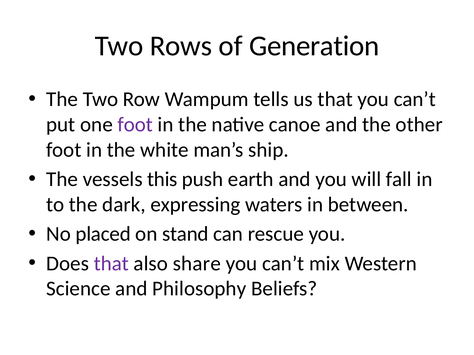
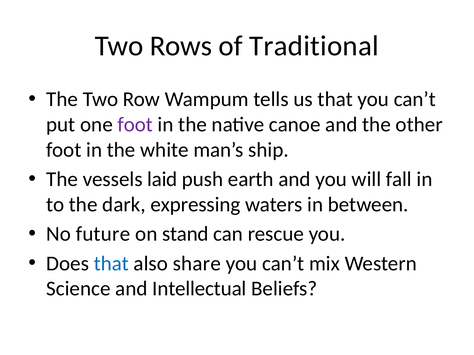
Generation: Generation -> Traditional (314, 46)
this: this -> laid (162, 180)
placed: placed -> future (103, 234)
that colour: purple -> blue (111, 264)
Philosophy: Philosophy -> Intellectual (199, 289)
